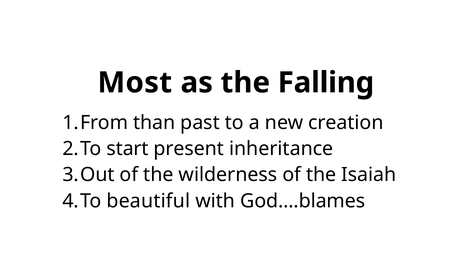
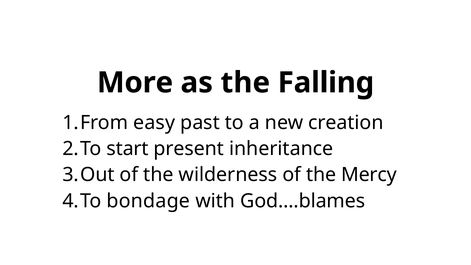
Most: Most -> More (135, 83)
than: than -> easy (154, 123)
Isaiah: Isaiah -> Mercy (369, 175)
beautiful: beautiful -> bondage (148, 201)
